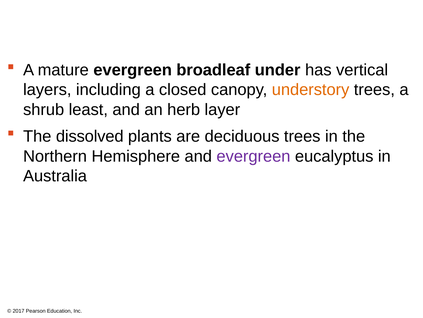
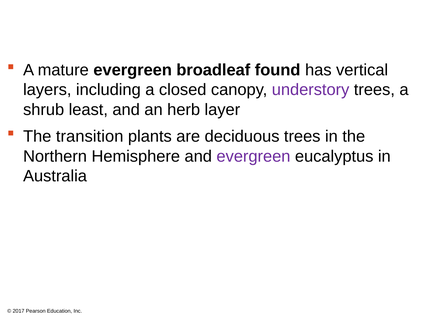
under: under -> found (278, 70)
understory colour: orange -> purple (311, 90)
dissolved: dissolved -> transition (90, 136)
